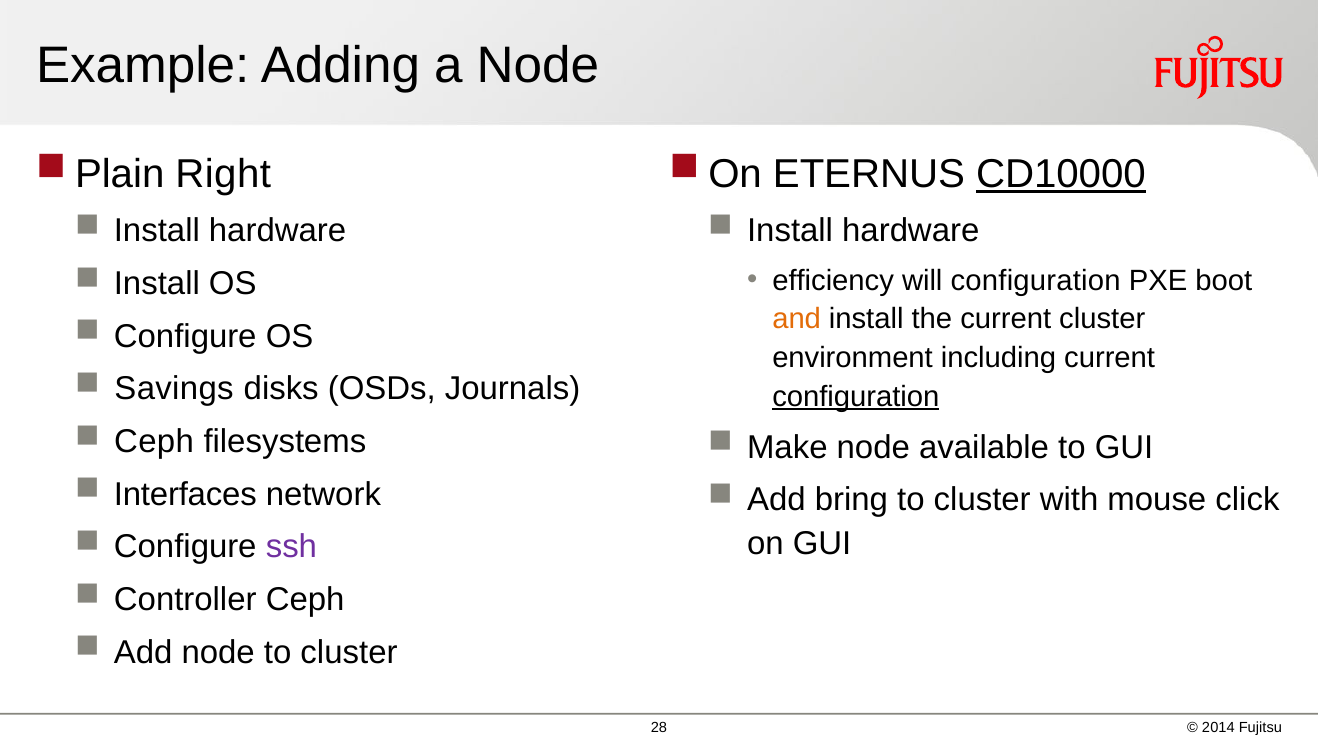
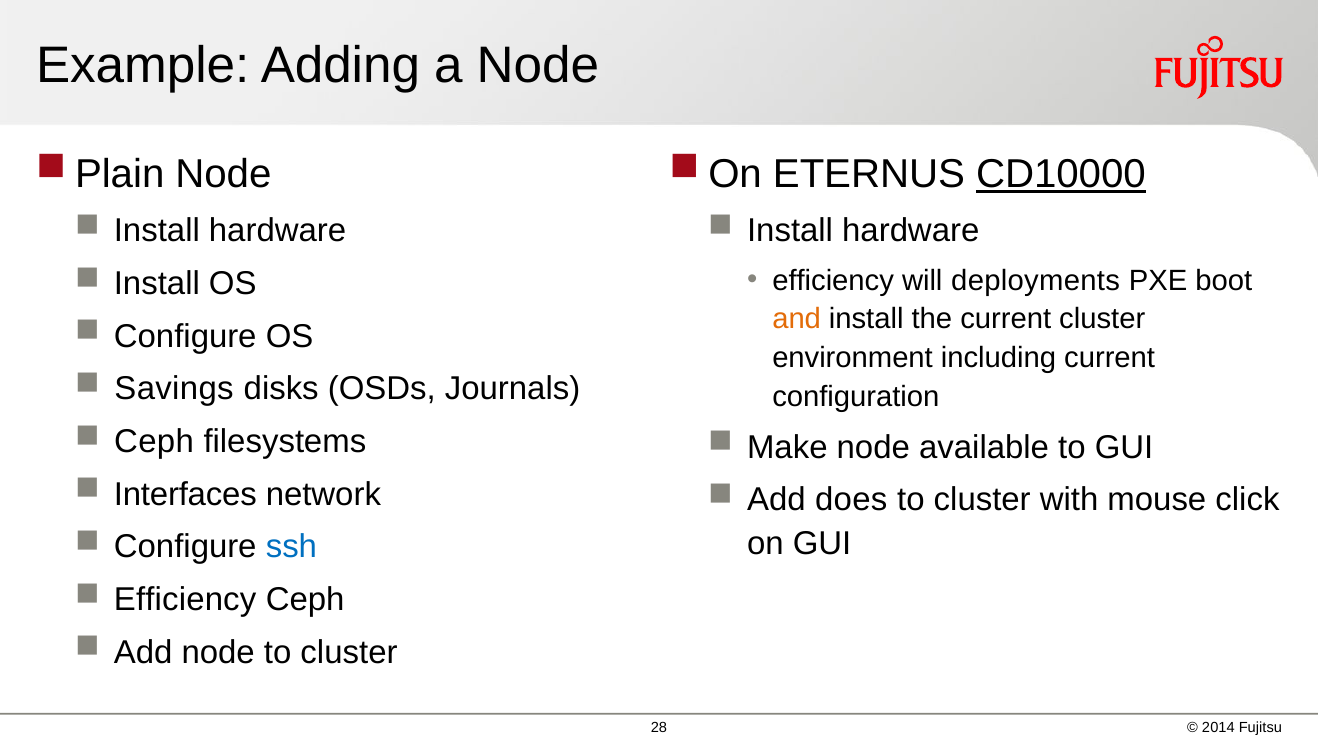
Right: Right -> Node (223, 174)
will configuration: configuration -> deployments (1036, 280)
configuration underline: present -> none (856, 396)
bring: bring -> does (851, 500)
ssh colour: purple -> blue (291, 547)
Controller: Controller -> Efficiency (185, 599)
